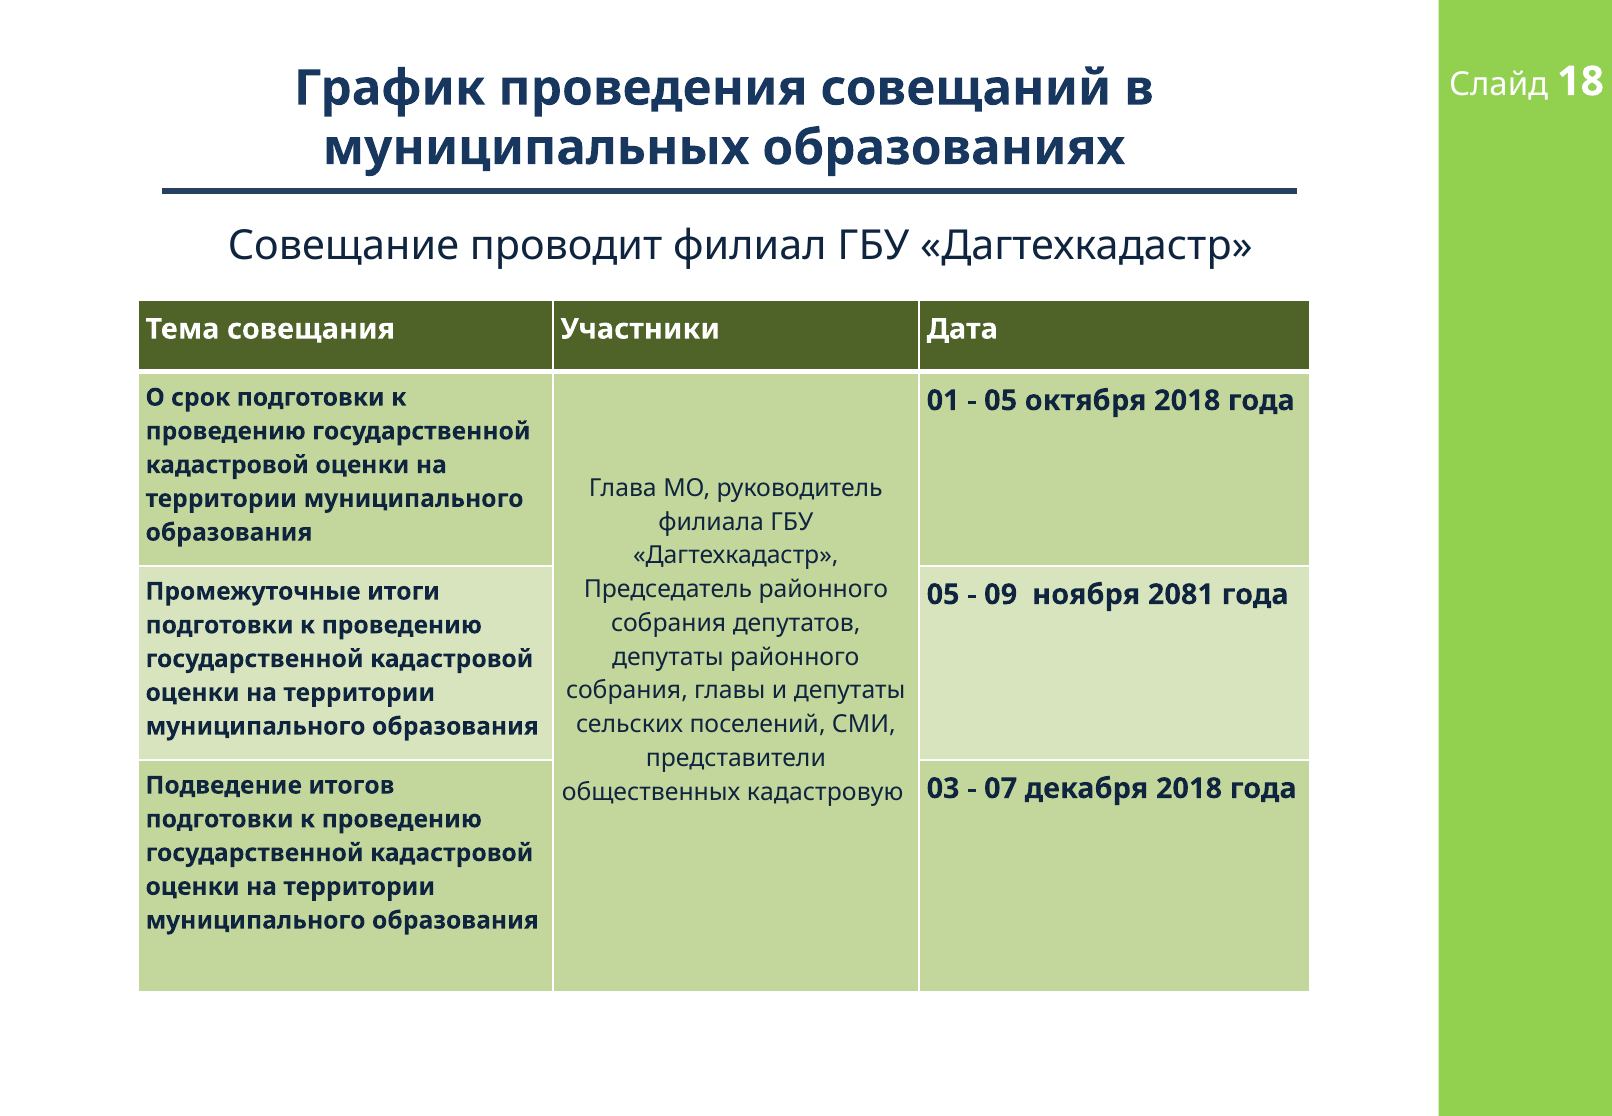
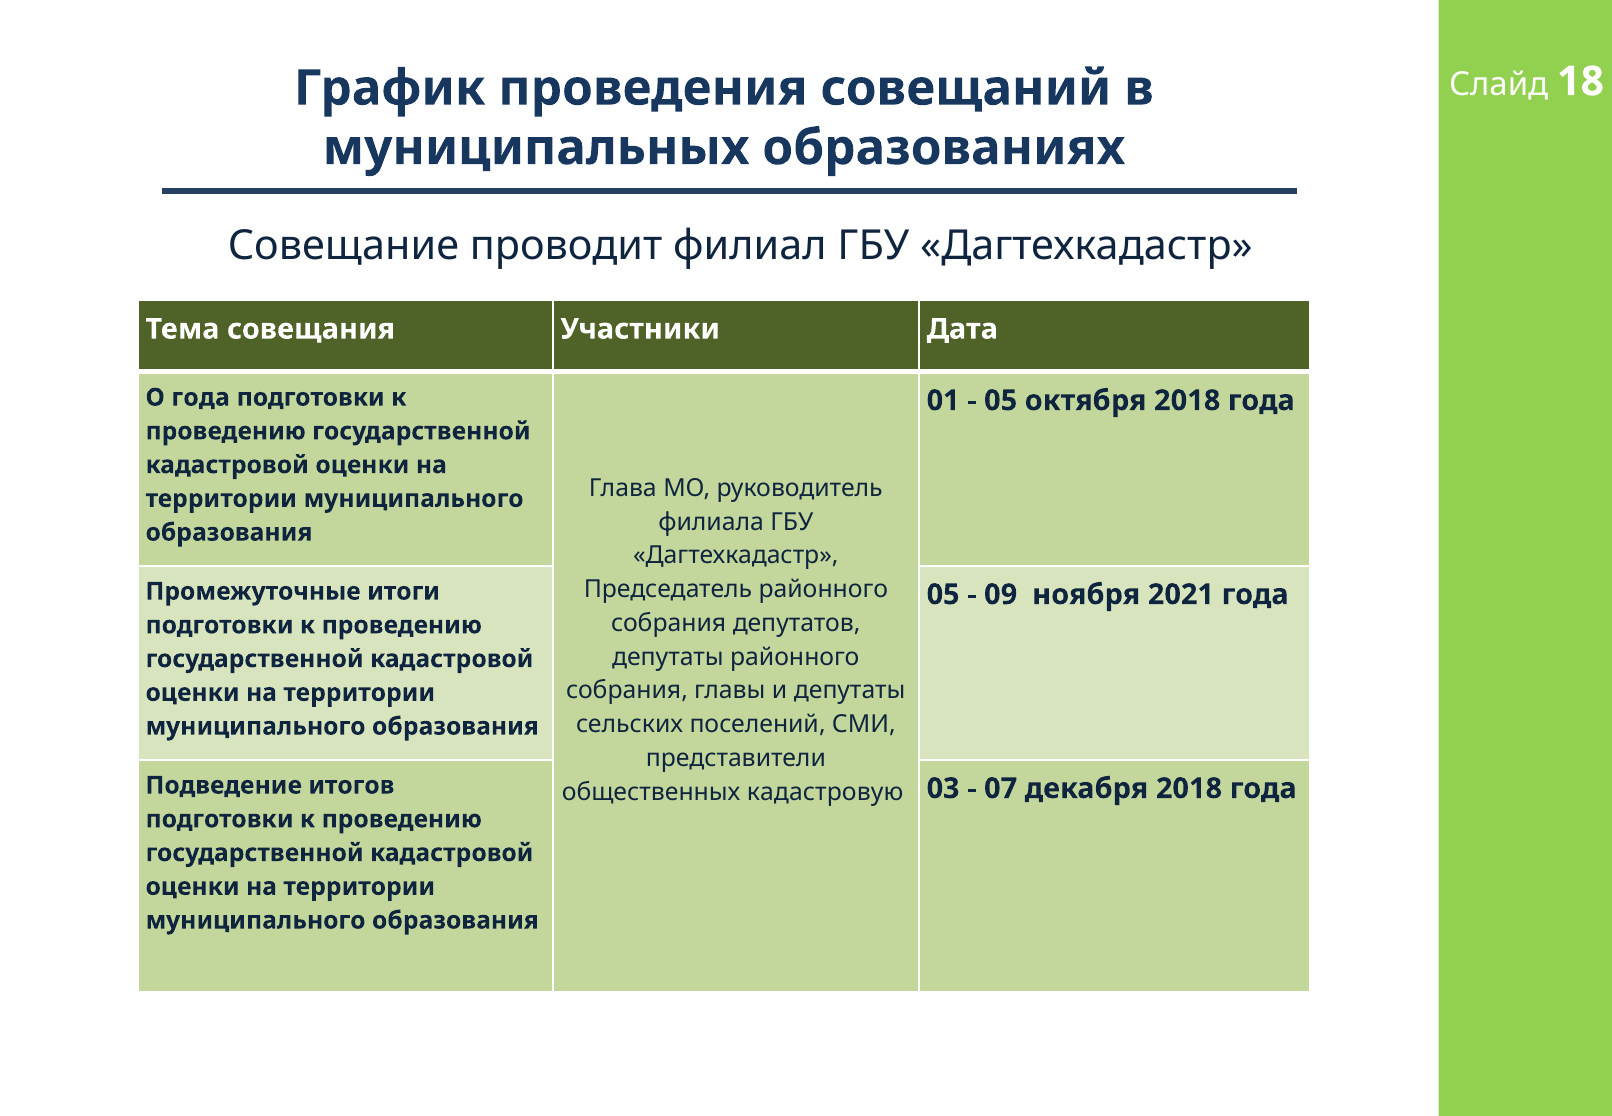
О срок: срок -> года (201, 398)
2081: 2081 -> 2021 (1181, 595)
